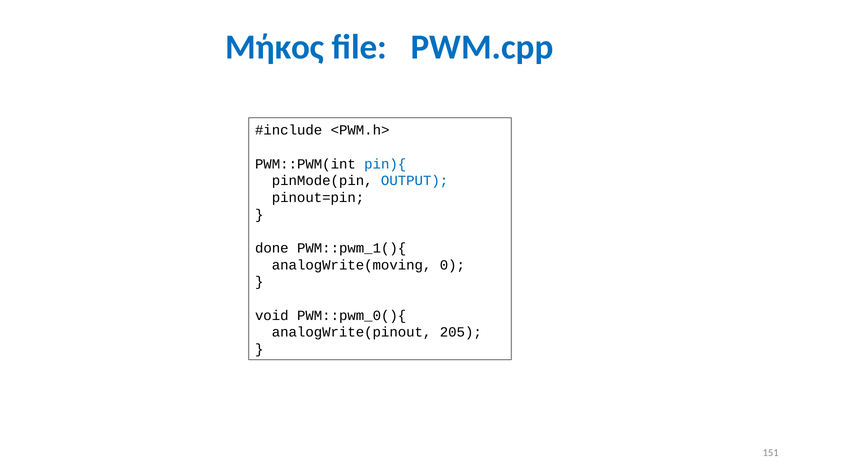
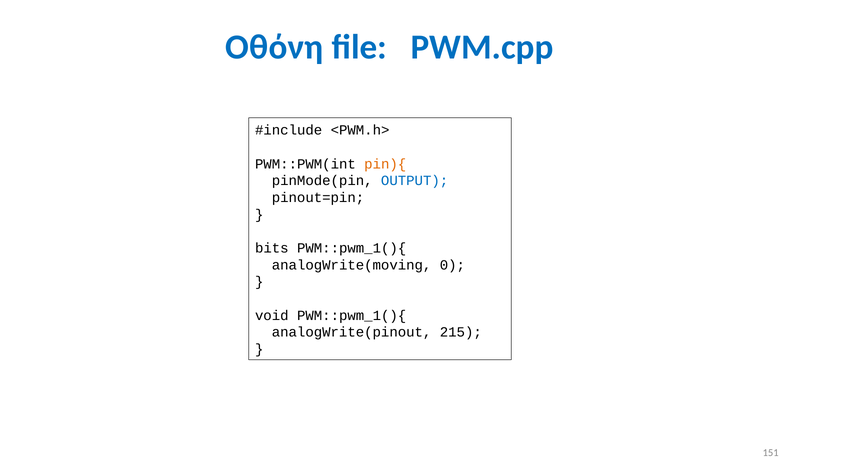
Μήκος: Μήκος -> Οθόνη (274, 47)
pin){ colour: blue -> orange (385, 164)
done: done -> bits (272, 248)
void PWM::pwm_0(){: PWM::pwm_0(){ -> PWM::pwm_1(){ (352, 316)
205: 205 -> 215 (461, 332)
